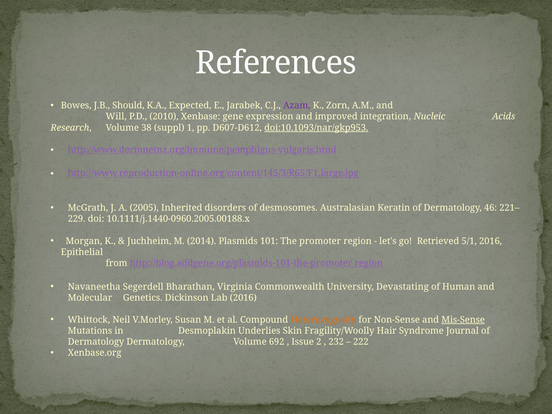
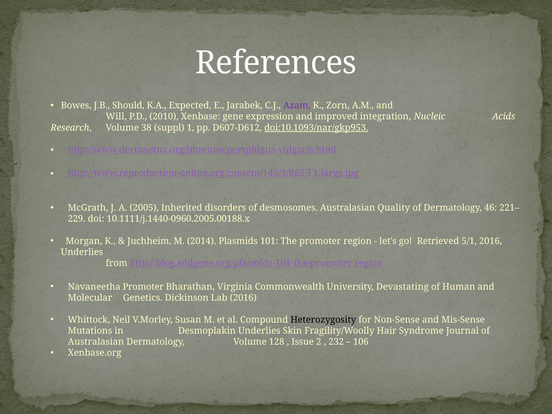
Keratin: Keratin -> Quality (394, 208)
Epithelial: Epithelial -> Underlies (82, 252)
Navaneetha Segerdell: Segerdell -> Promoter (143, 287)
Heterozygosity colour: orange -> black (323, 320)
Mis-Sense underline: present -> none (463, 320)
Dermatology: Dermatology -> Australasian (96, 342)
692: 692 -> 128 (277, 342)
222: 222 -> 106 (361, 342)
